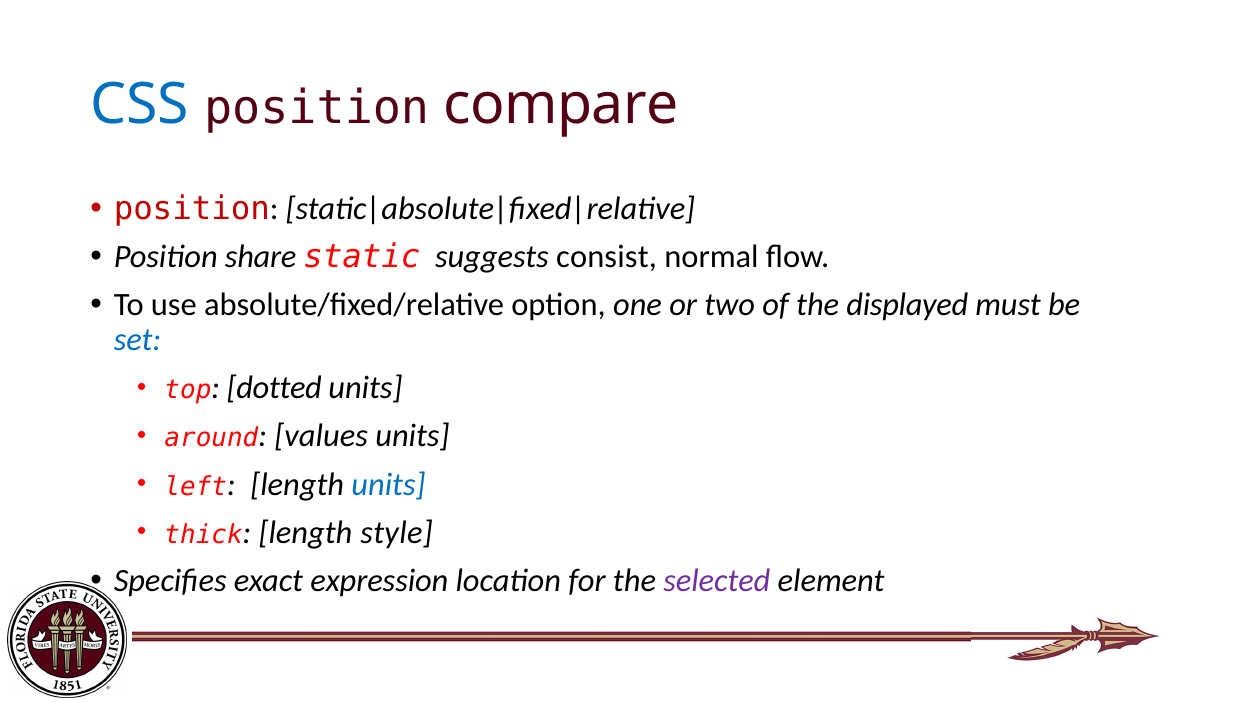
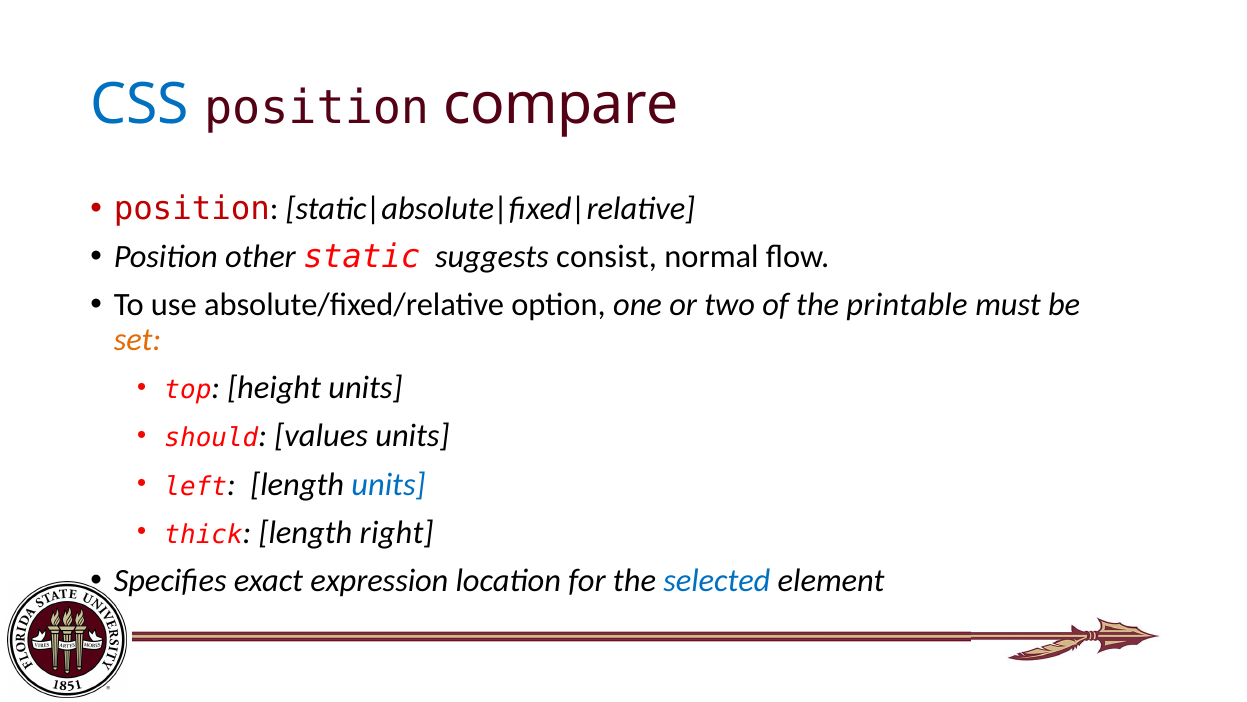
share: share -> other (260, 257)
displayed: displayed -> printable (907, 305)
set colour: blue -> orange (137, 340)
dotted: dotted -> height (274, 388)
around: around -> should (211, 438)
style: style -> right (397, 532)
selected colour: purple -> blue (717, 580)
